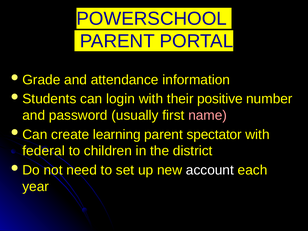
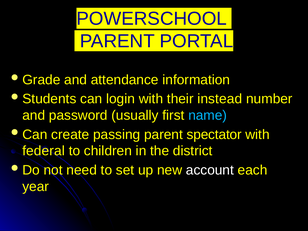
positive: positive -> instead (220, 99)
name colour: pink -> light blue (208, 115)
learning: learning -> passing (117, 135)
